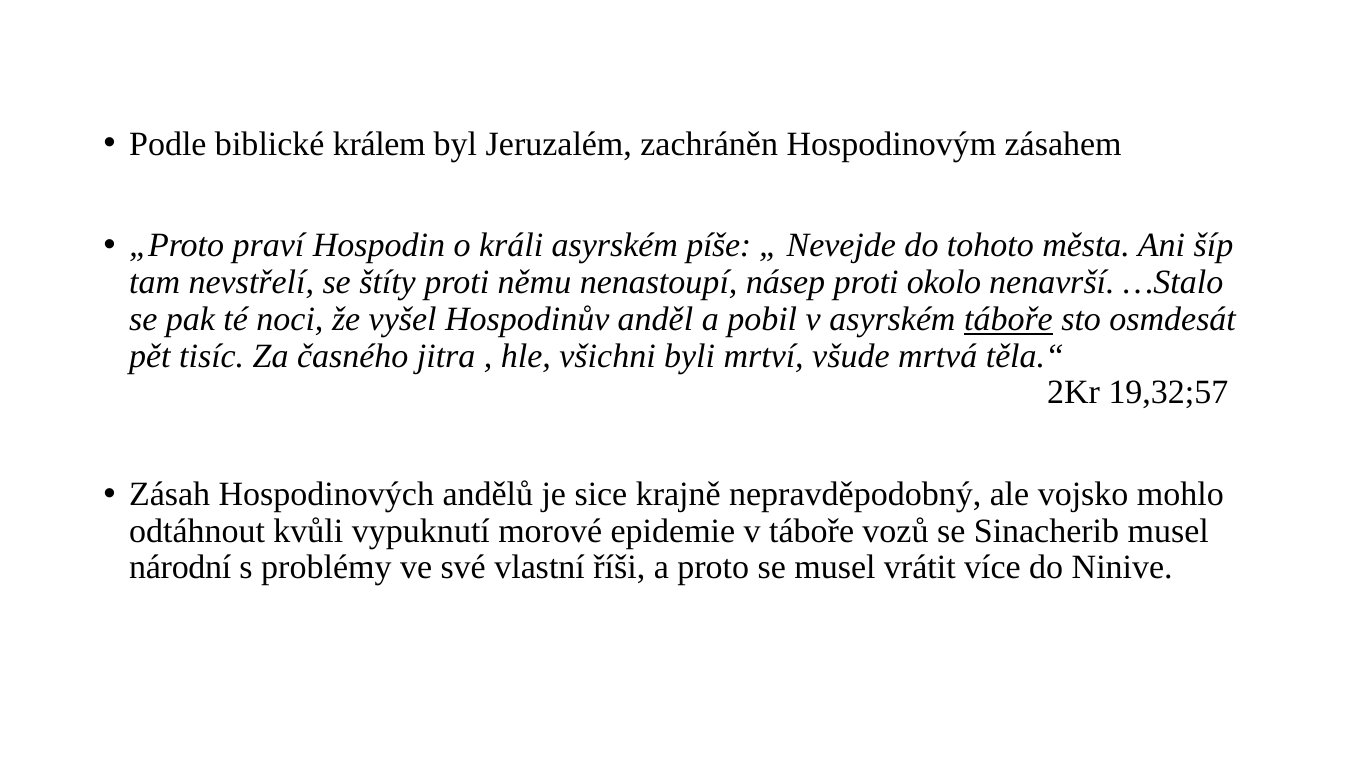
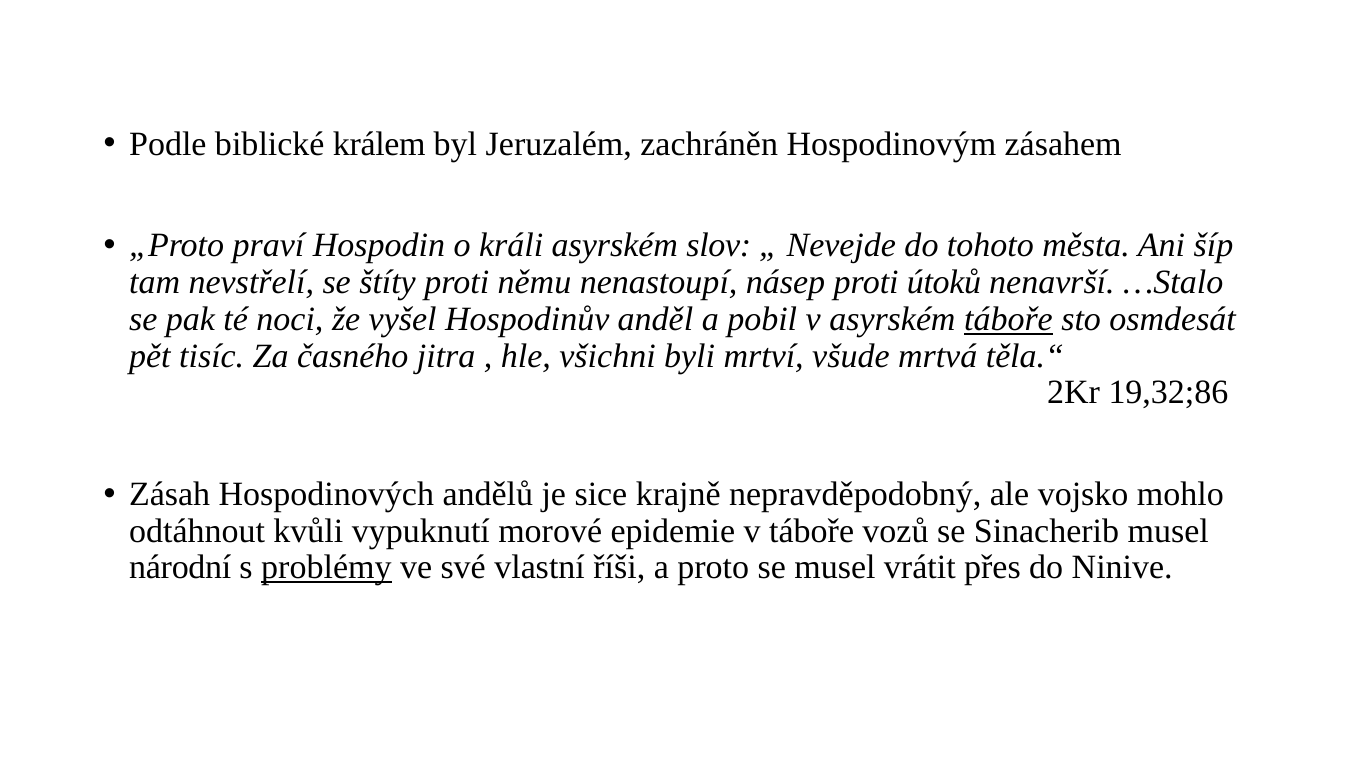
píše: píše -> slov (719, 246)
okolo: okolo -> útoků (944, 282)
19,32;57: 19,32;57 -> 19,32;86 (1168, 393)
problémy underline: none -> present (326, 568)
více: více -> přes (992, 568)
